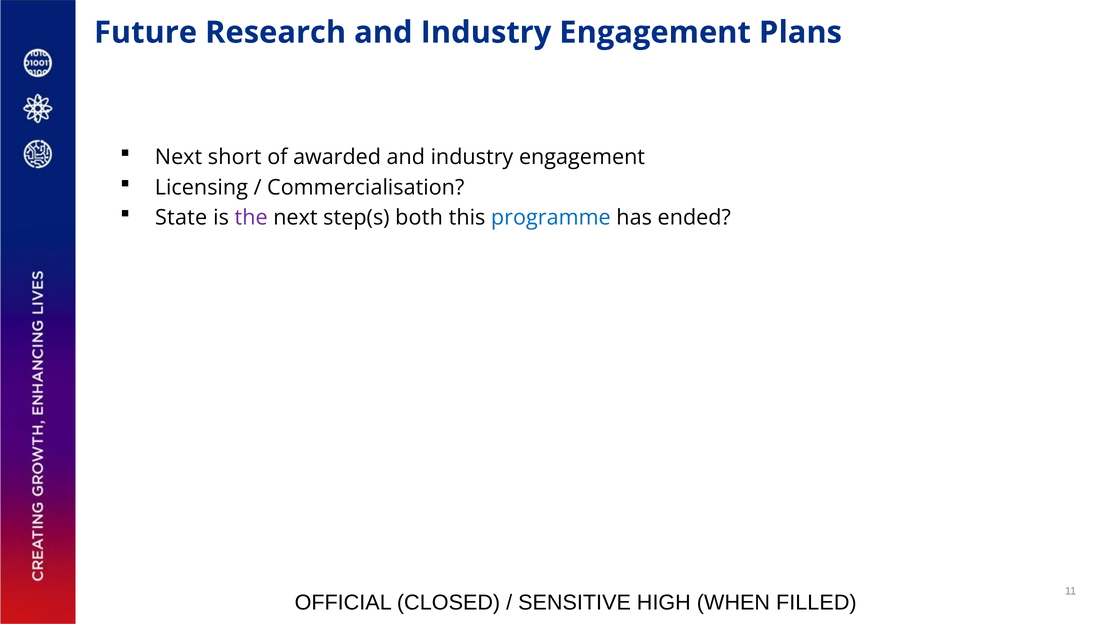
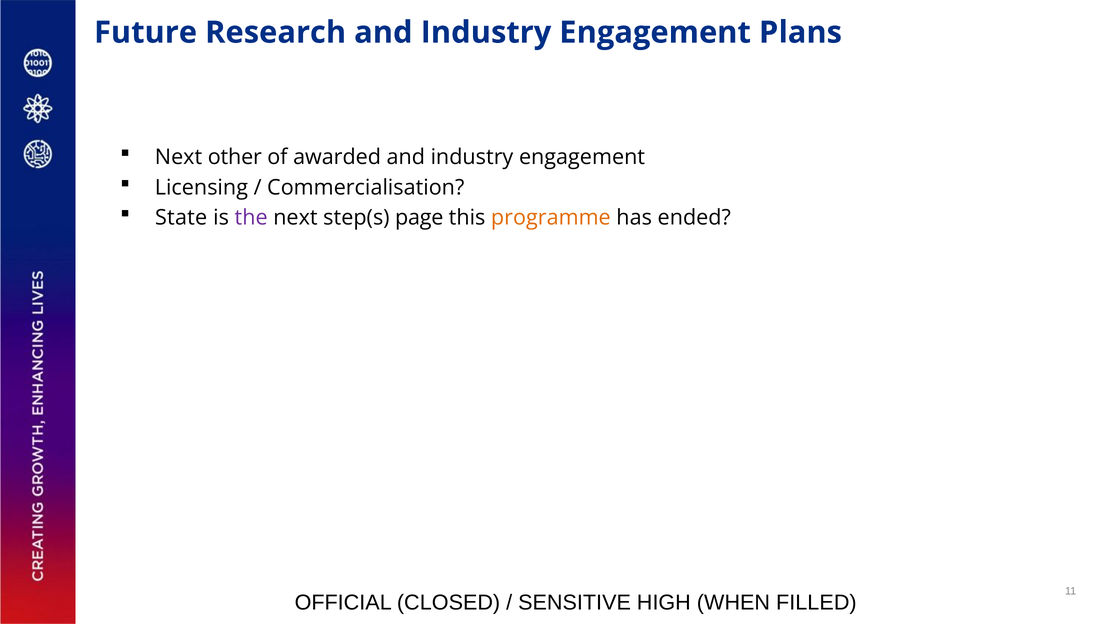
short: short -> other (235, 157)
both: both -> page (419, 218)
programme colour: blue -> orange (551, 218)
